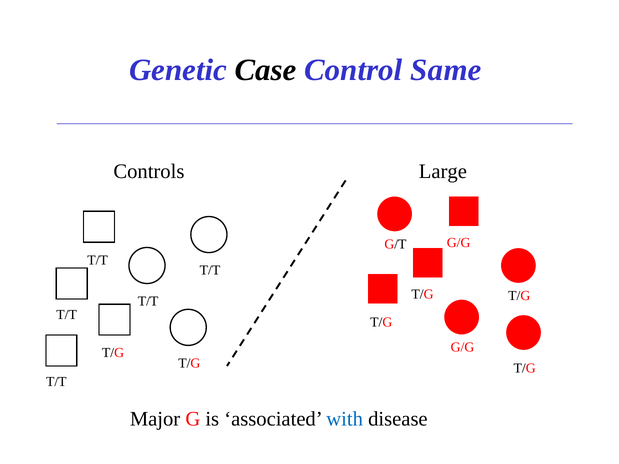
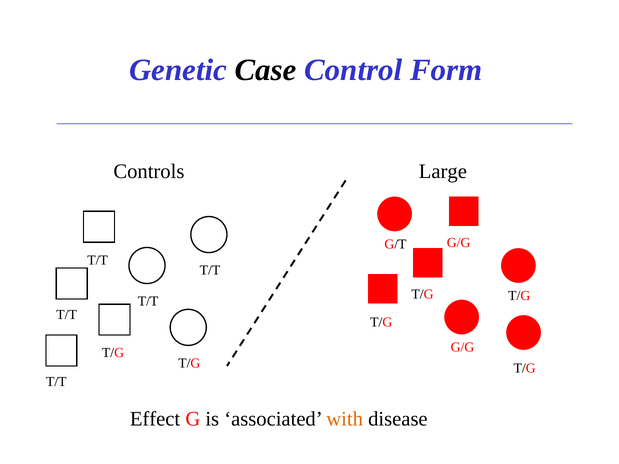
Same: Same -> Form (446, 70)
Major: Major -> Effect (155, 419)
with colour: blue -> orange (345, 419)
